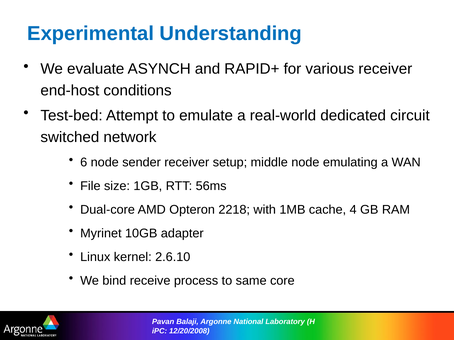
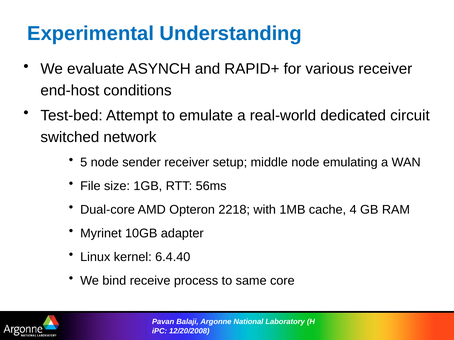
6: 6 -> 5 (84, 162)
2.6.10: 2.6.10 -> 6.4.40 (173, 257)
